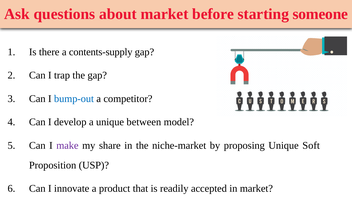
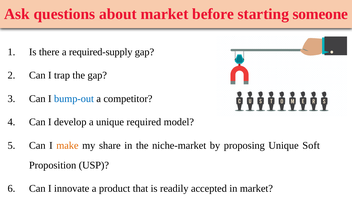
contents-supply: contents-supply -> required-supply (101, 52)
between: between -> required (144, 122)
make colour: purple -> orange (67, 145)
